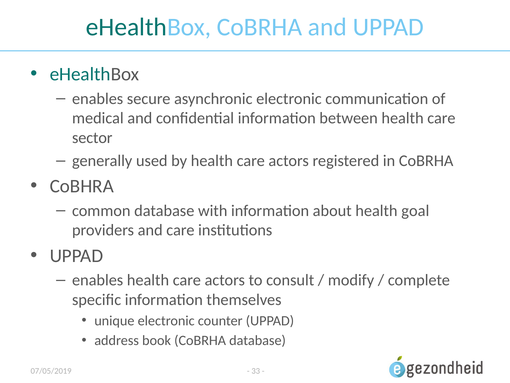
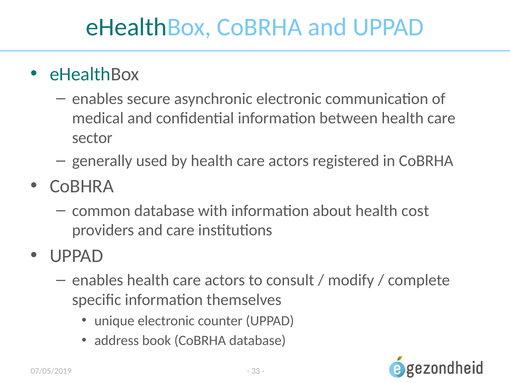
goal: goal -> cost (415, 210)
